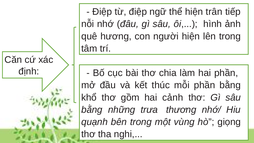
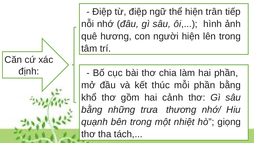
vùng: vùng -> nhiệt (184, 122)
nghi: nghi -> tách (128, 134)
